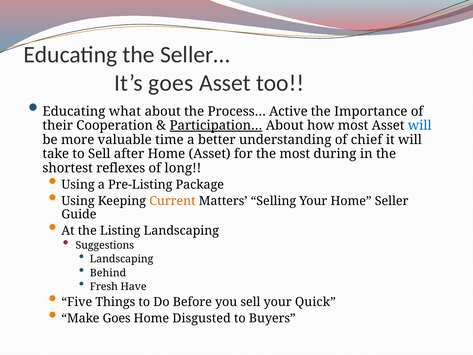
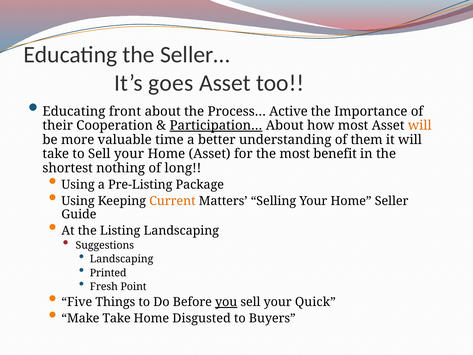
what: what -> front (125, 111)
will colour: blue -> orange (420, 125)
chief: chief -> them (367, 140)
to Sell after: after -> your (129, 154)
during: during -> benefit (335, 154)
reflexes: reflexes -> nothing (121, 168)
Behind: Behind -> Printed (108, 273)
Have: Have -> Point (134, 286)
you underline: none -> present (226, 302)
Make Goes: Goes -> Take (117, 318)
